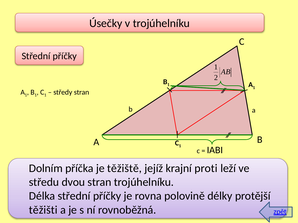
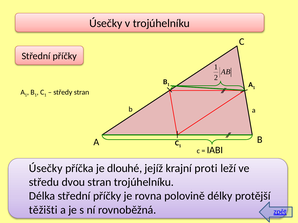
Dolním: Dolním -> Úsečky (46, 169)
těžiště: těžiště -> dlouhé (125, 169)
